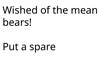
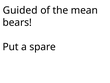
Wished: Wished -> Guided (20, 10)
